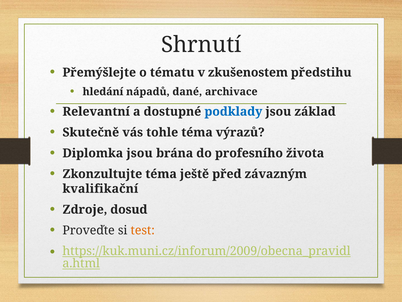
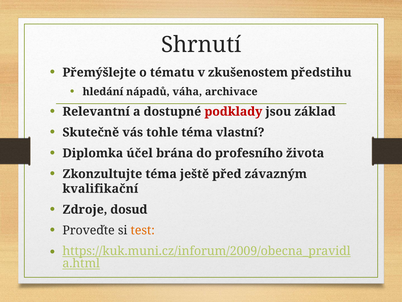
dané: dané -> váha (187, 92)
podklady colour: blue -> red (233, 111)
výrazů: výrazů -> vlastní (240, 132)
Diplomka jsou: jsou -> účel (140, 153)
